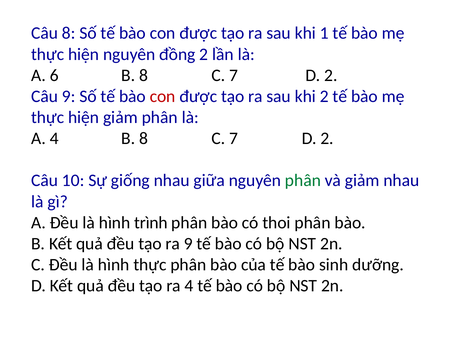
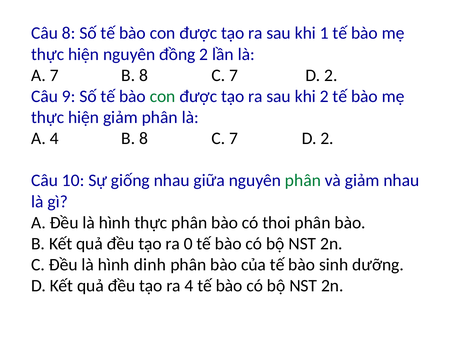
A 6: 6 -> 7 (54, 75)
con colour: red -> green (163, 96)
hình trình: trình -> thực (151, 223)
ra 9: 9 -> 0 (188, 244)
hình thực: thực -> dinh (150, 265)
